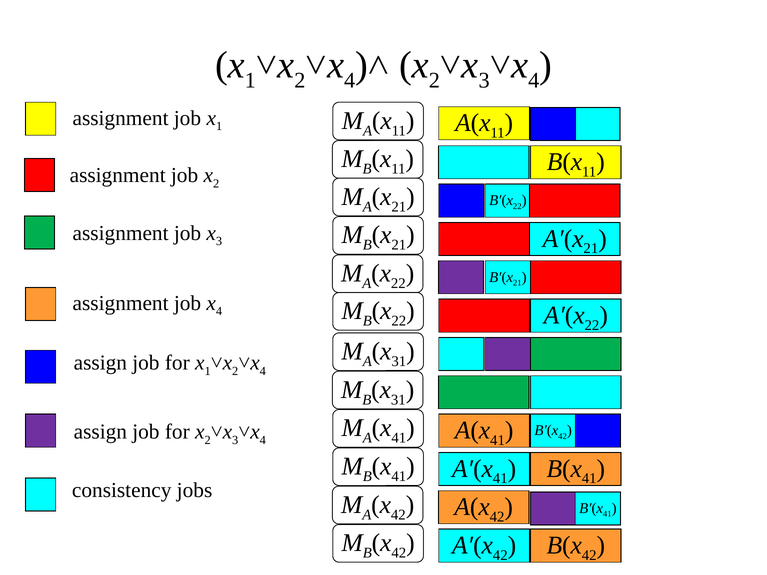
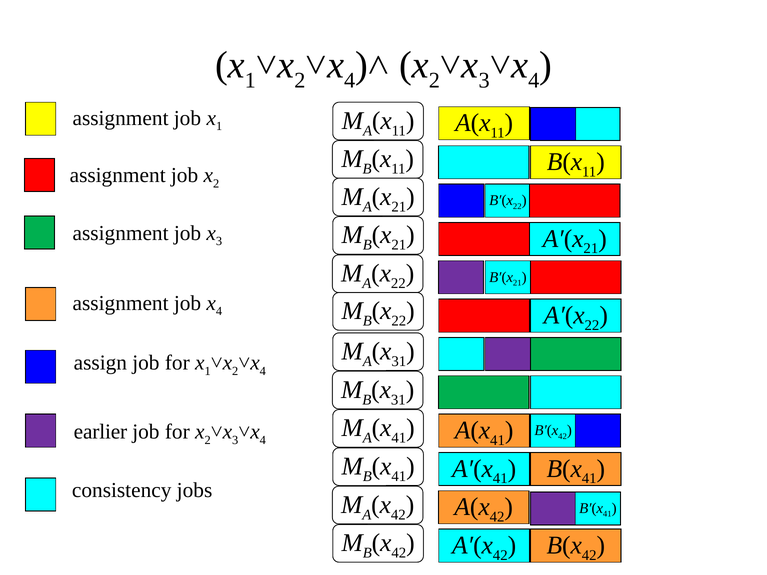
assign: assign -> earlier (100, 432)
